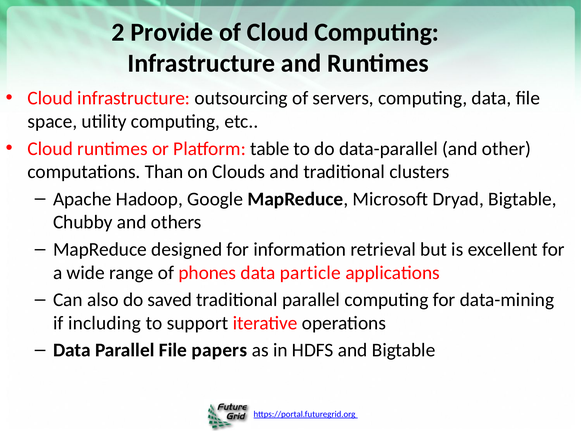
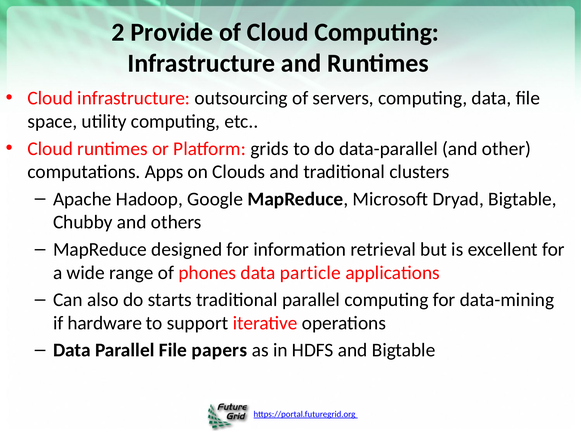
table: table -> grids (270, 149)
Than: Than -> Apps (164, 172)
saved: saved -> starts (170, 300)
including: including -> hardware (105, 323)
